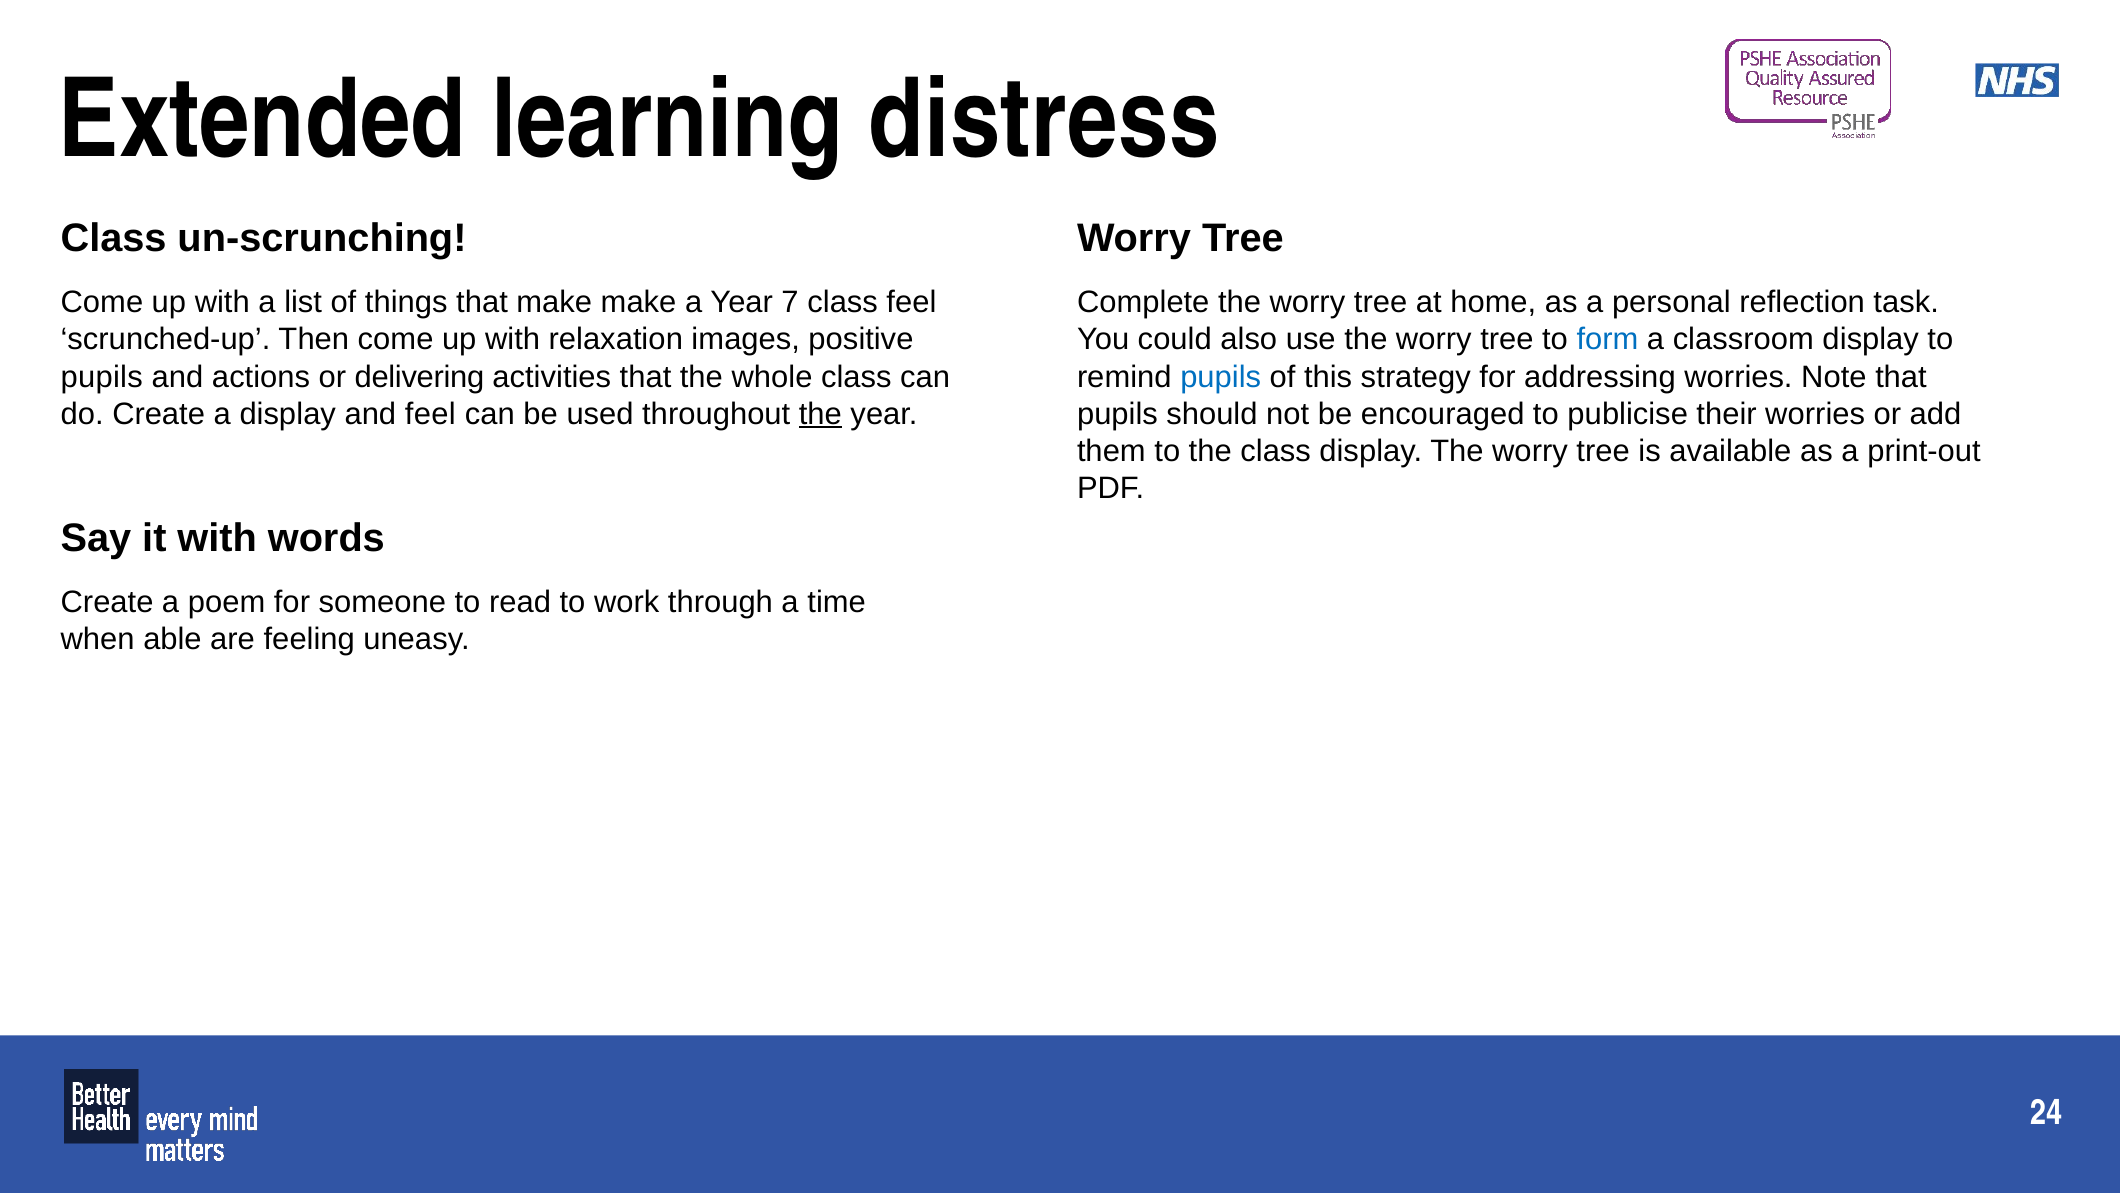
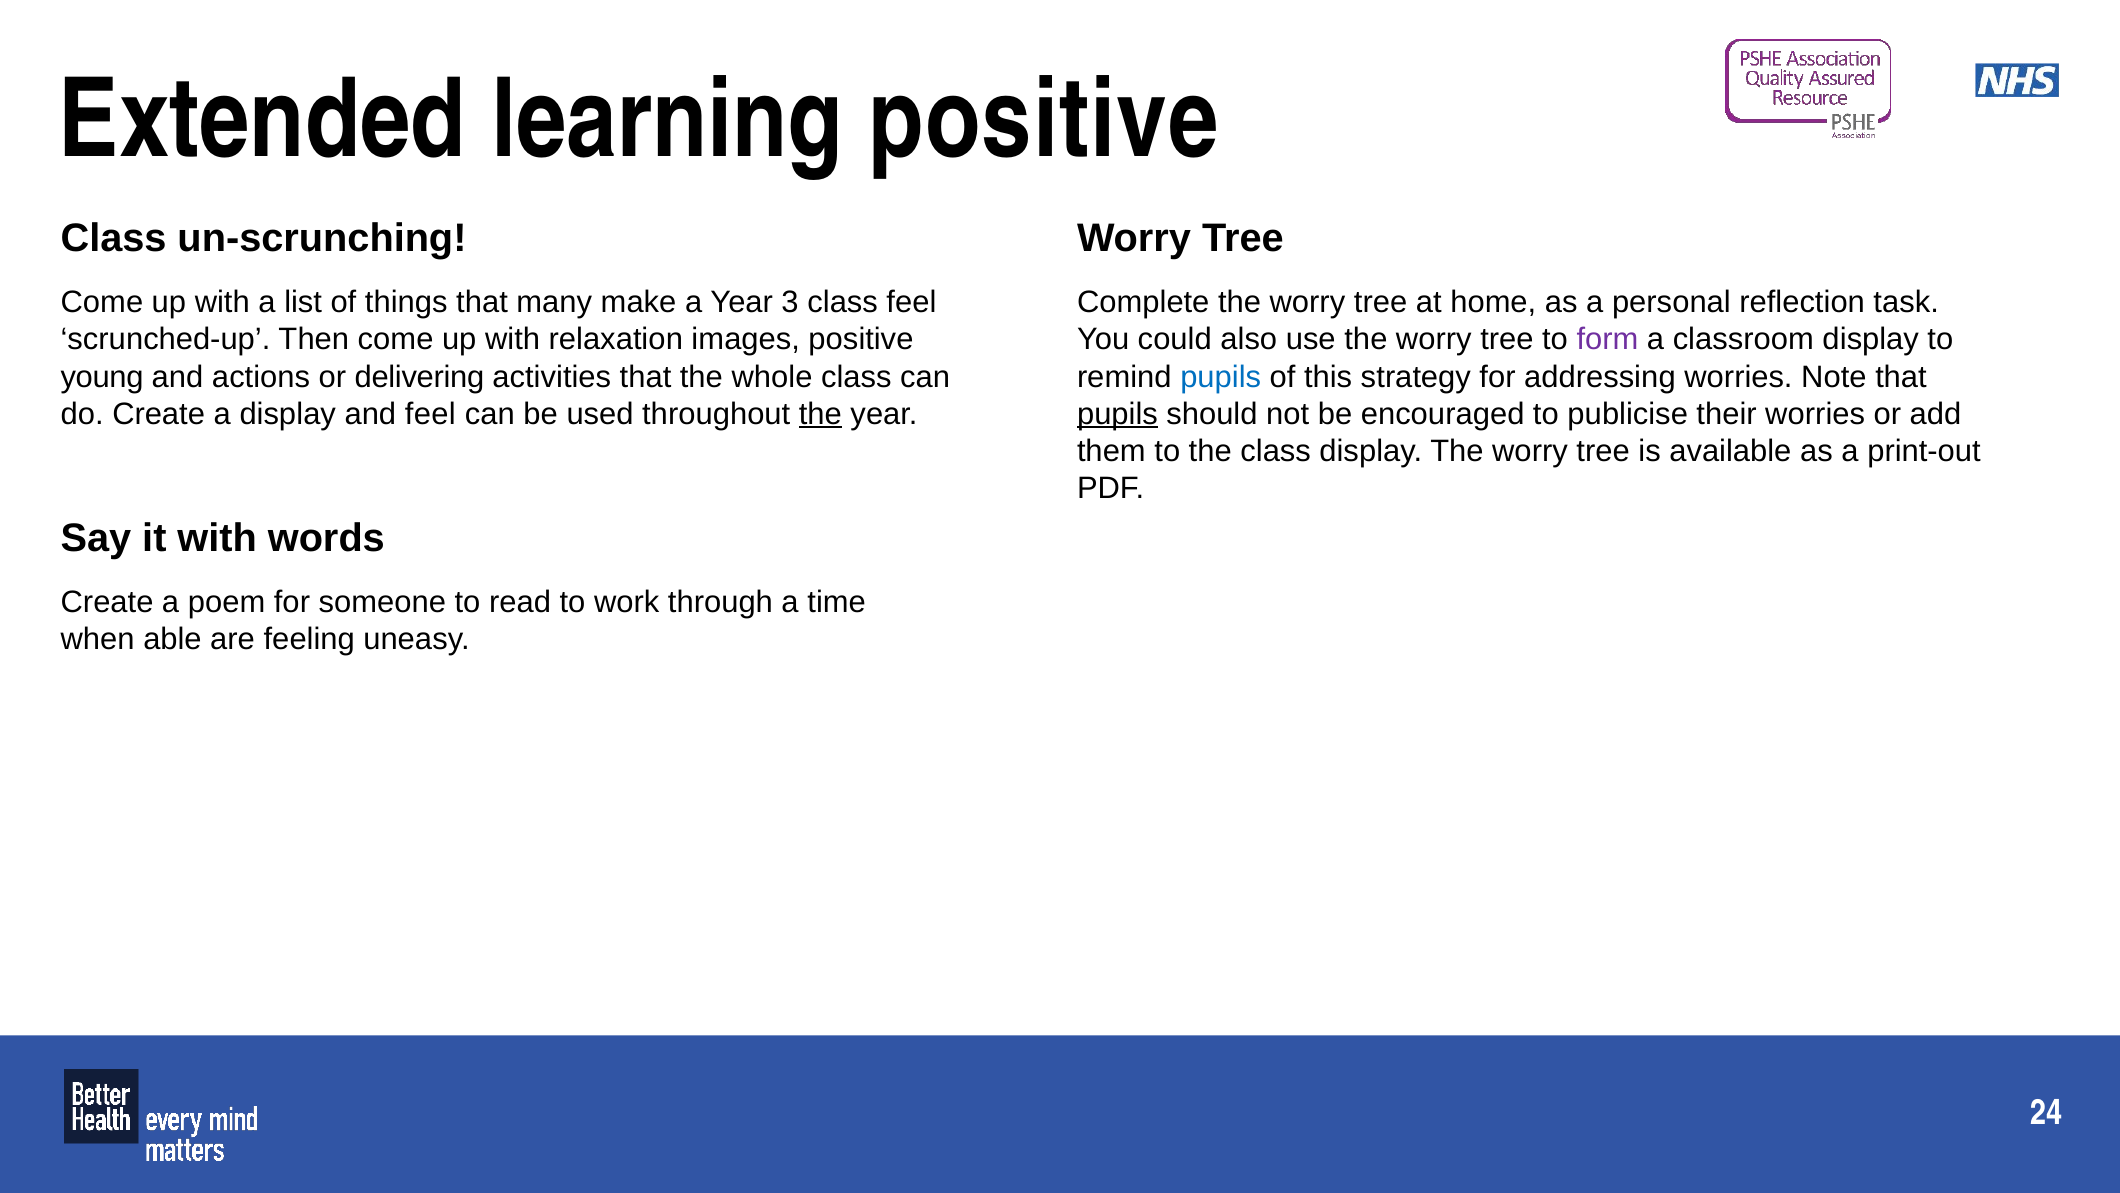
learning distress: distress -> positive (1044, 120)
that make: make -> many (554, 302)
7: 7 -> 3 (790, 302)
form colour: blue -> purple (1607, 340)
pupils: pupils -> young (102, 377)
pupils underline: none -> present (1117, 414)
